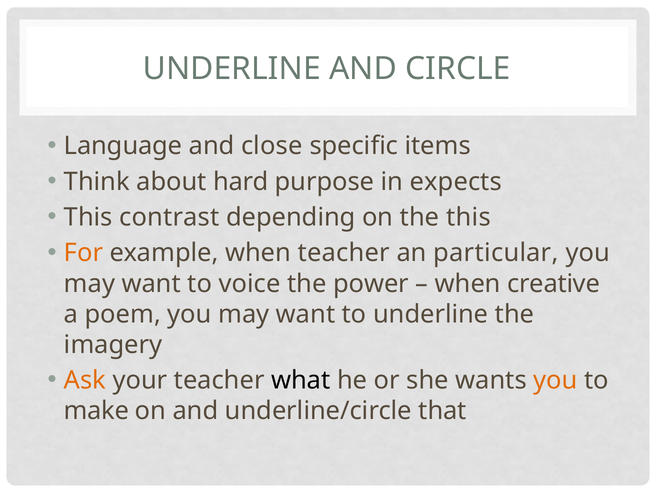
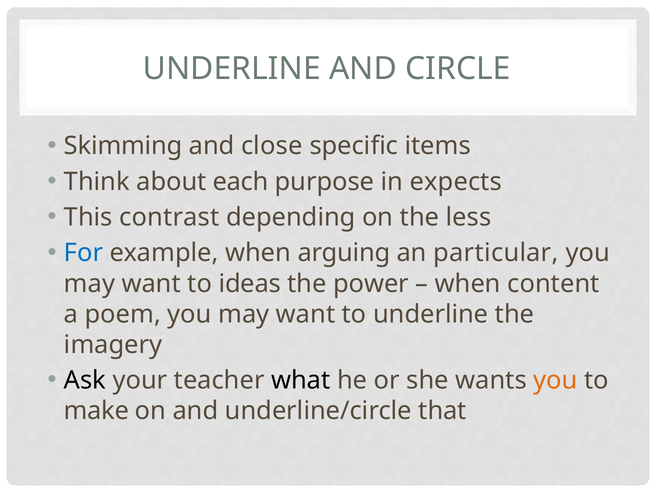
Language: Language -> Skimming (123, 146)
hard: hard -> each (241, 182)
the this: this -> less (469, 217)
For colour: orange -> blue (84, 253)
when teacher: teacher -> arguing (344, 253)
voice: voice -> ideas (250, 284)
creative: creative -> content (553, 284)
Ask colour: orange -> black (85, 380)
